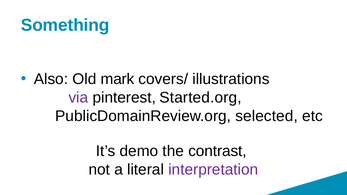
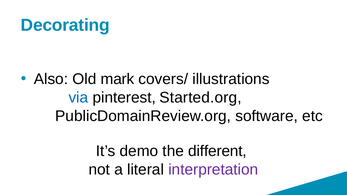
Something: Something -> Decorating (65, 25)
via colour: purple -> blue (78, 98)
selected: selected -> software (267, 116)
contrast: contrast -> different (217, 151)
